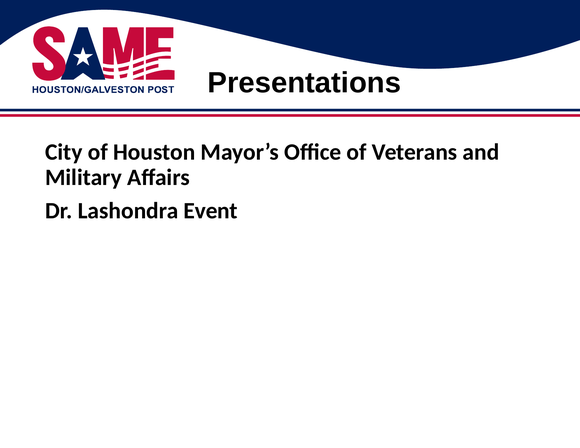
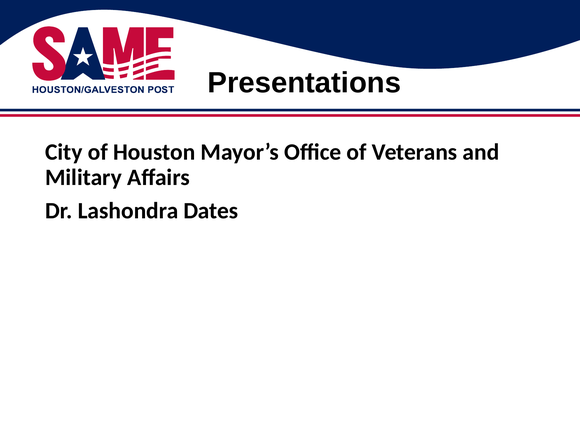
Event: Event -> Dates (211, 211)
